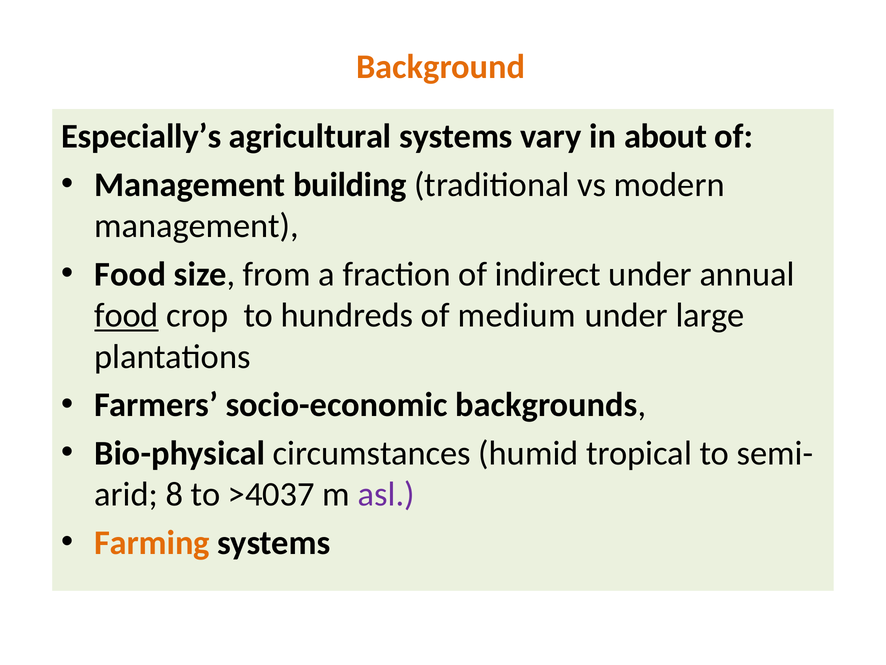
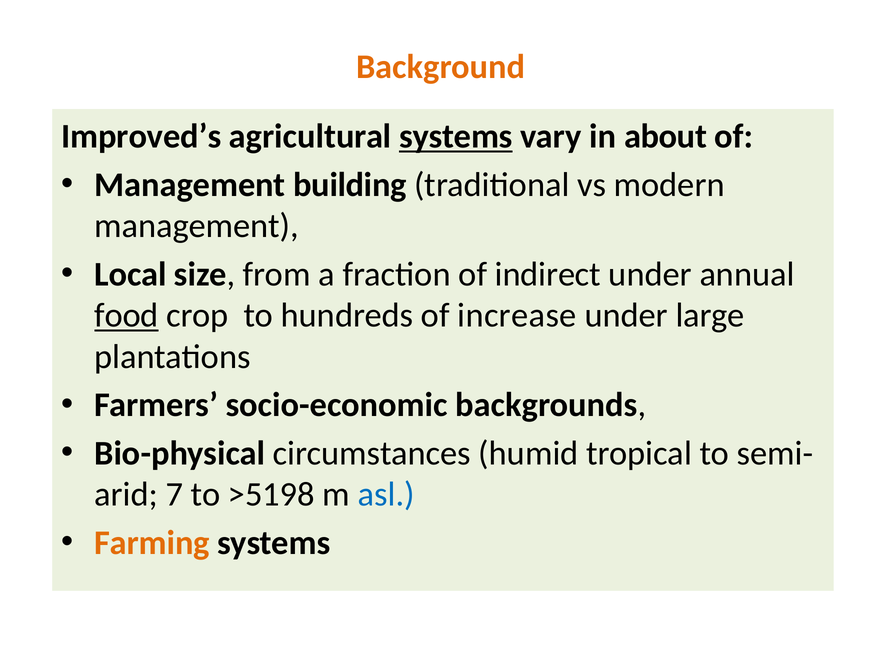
Especially’s: Especially’s -> Improved’s (141, 136)
systems underline: none -> present (456, 136)
Food: Food -> Local (130, 274)
medium: medium -> increase (517, 315)
8: 8 -> 7 (174, 494)
>4037: >4037 -> >5198 (271, 494)
asl colour: purple -> blue (386, 494)
